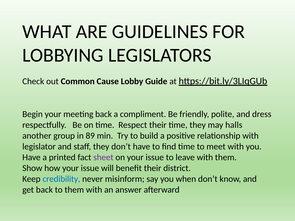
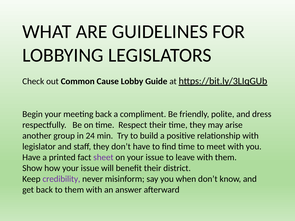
halls: halls -> arise (234, 125)
89: 89 -> 24 (90, 136)
credibility colour: blue -> purple (61, 179)
